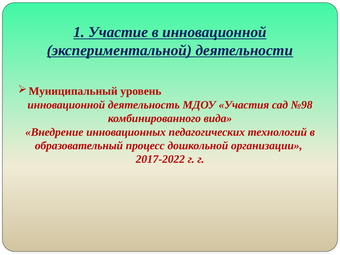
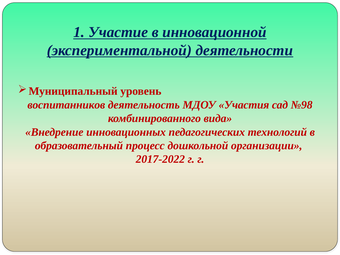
инновационной: инновационной -> воспитанников (66, 105)
